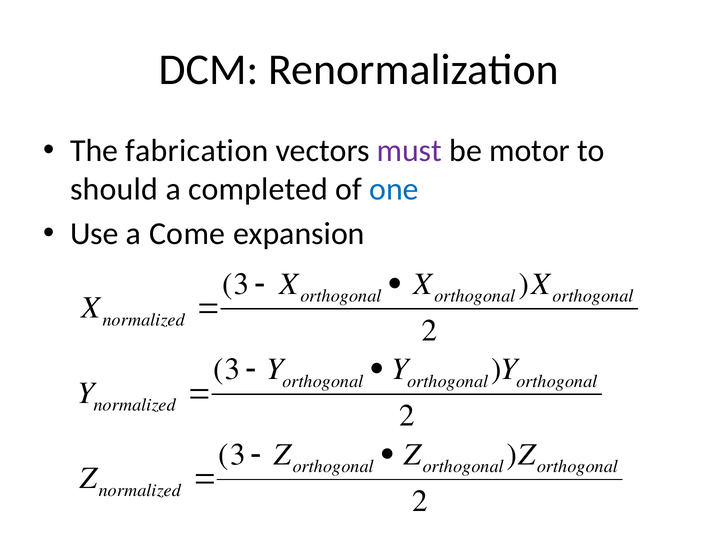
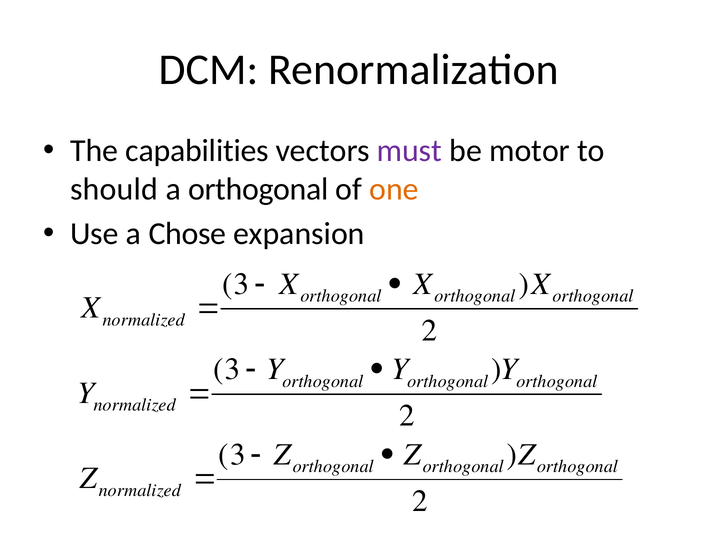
fabrication: fabrication -> capabilities (197, 151)
a completed: completed -> orthogonal (258, 189)
one colour: blue -> orange (394, 189)
Come: Come -> Chose (187, 234)
